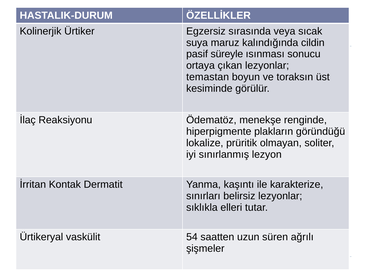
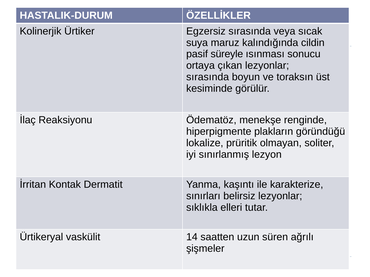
temastan: temastan -> sırasında (208, 77)
54: 54 -> 14 (192, 237)
